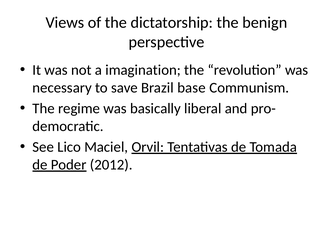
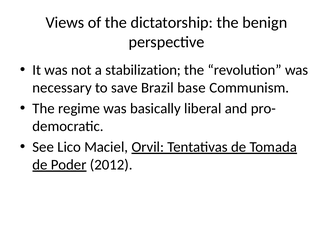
imagination: imagination -> stabilization (143, 70)
